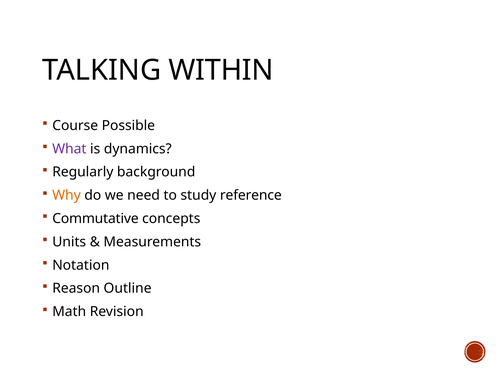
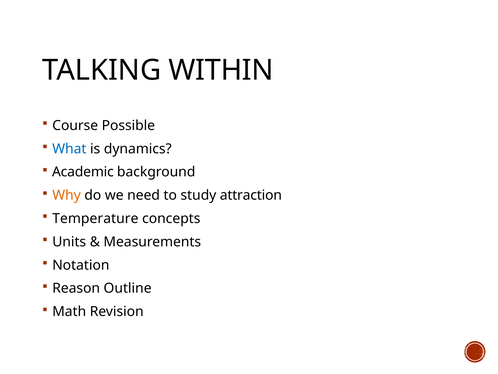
What colour: purple -> blue (69, 149)
Regularly: Regularly -> Academic (83, 172)
reference: reference -> attraction (251, 195)
Commutative: Commutative -> Temperature (95, 218)
